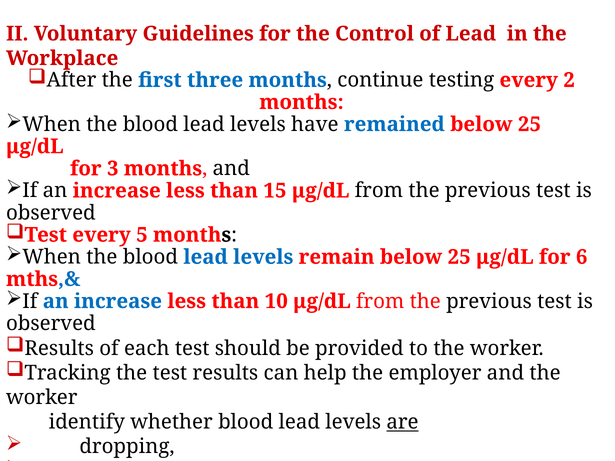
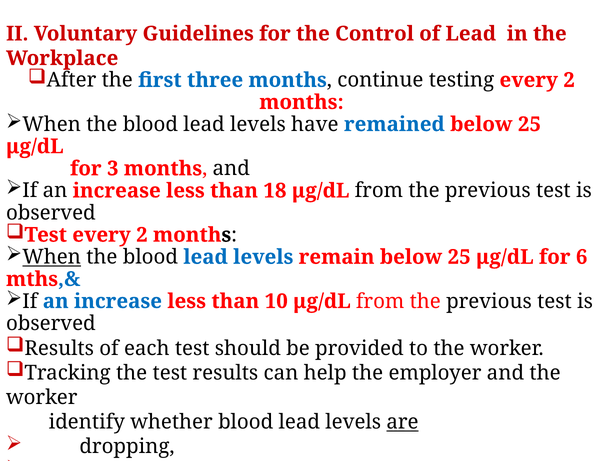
15: 15 -> 18 (275, 191)
Test every 5: 5 -> 2 (142, 235)
When underline: none -> present (52, 257)
